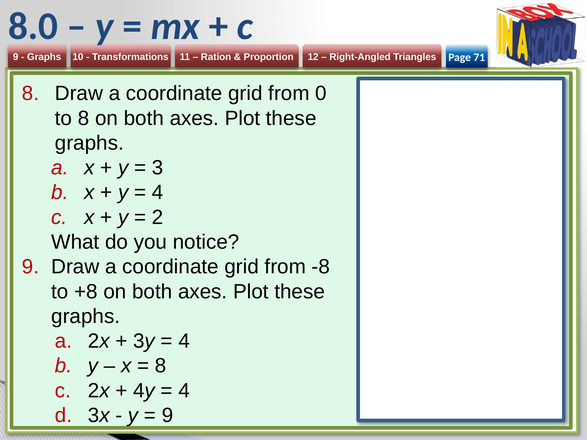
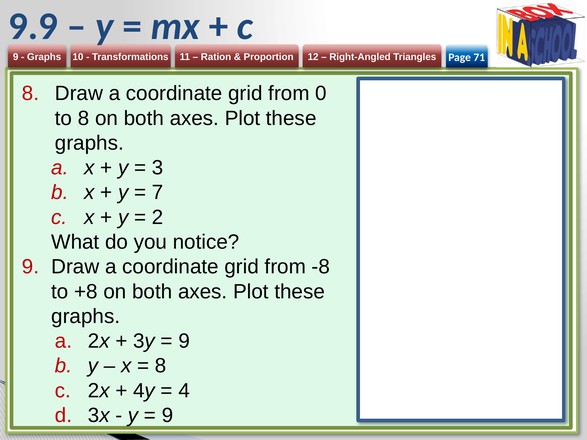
8.0: 8.0 -> 9.9 (33, 26)
4: 4 -> 7 (158, 193)
4: 4 -> 9 (184, 341)
